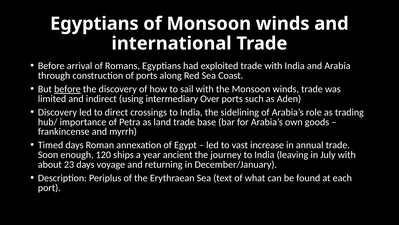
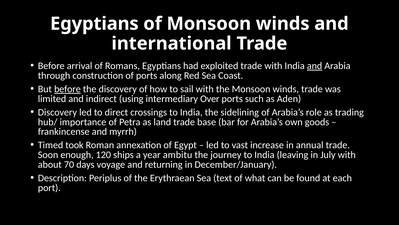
and underline: none -> present (315, 66)
Timed days: days -> took (74, 145)
ancient: ancient -> ambitu (178, 154)
23: 23 -> 70 (69, 164)
